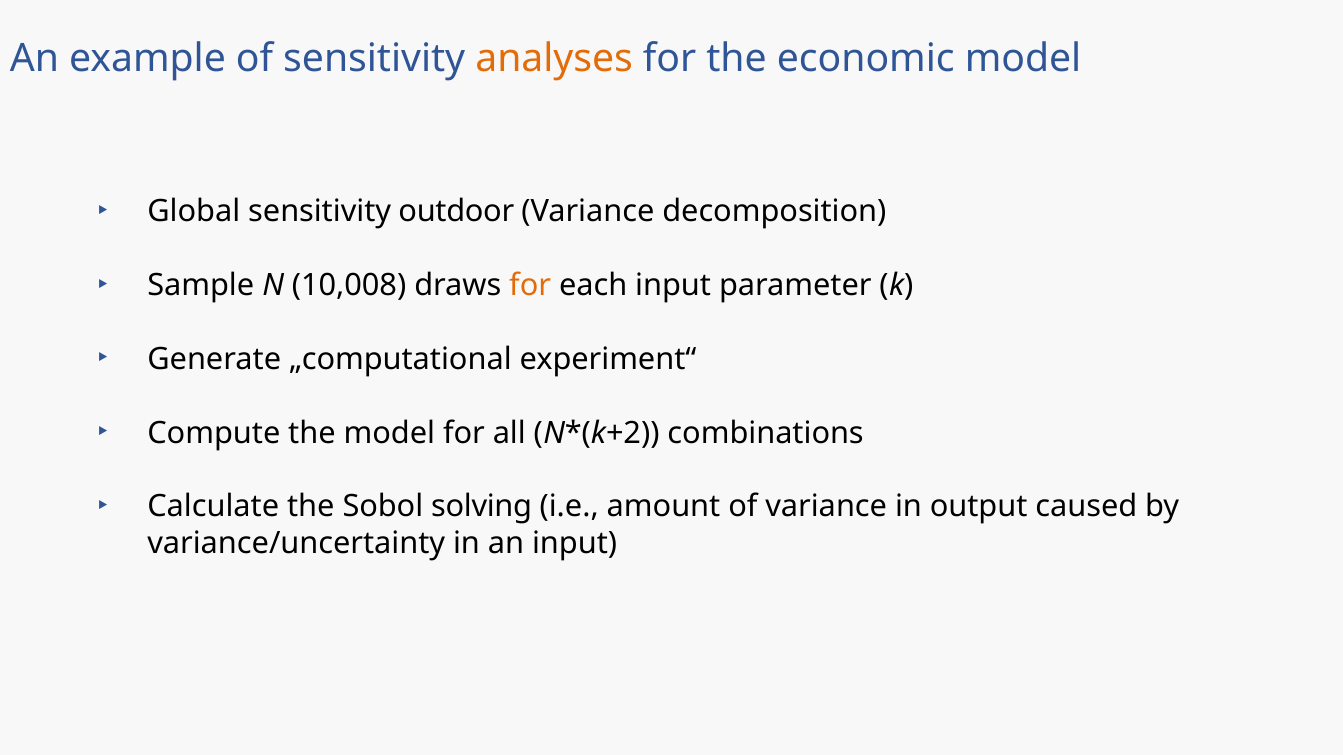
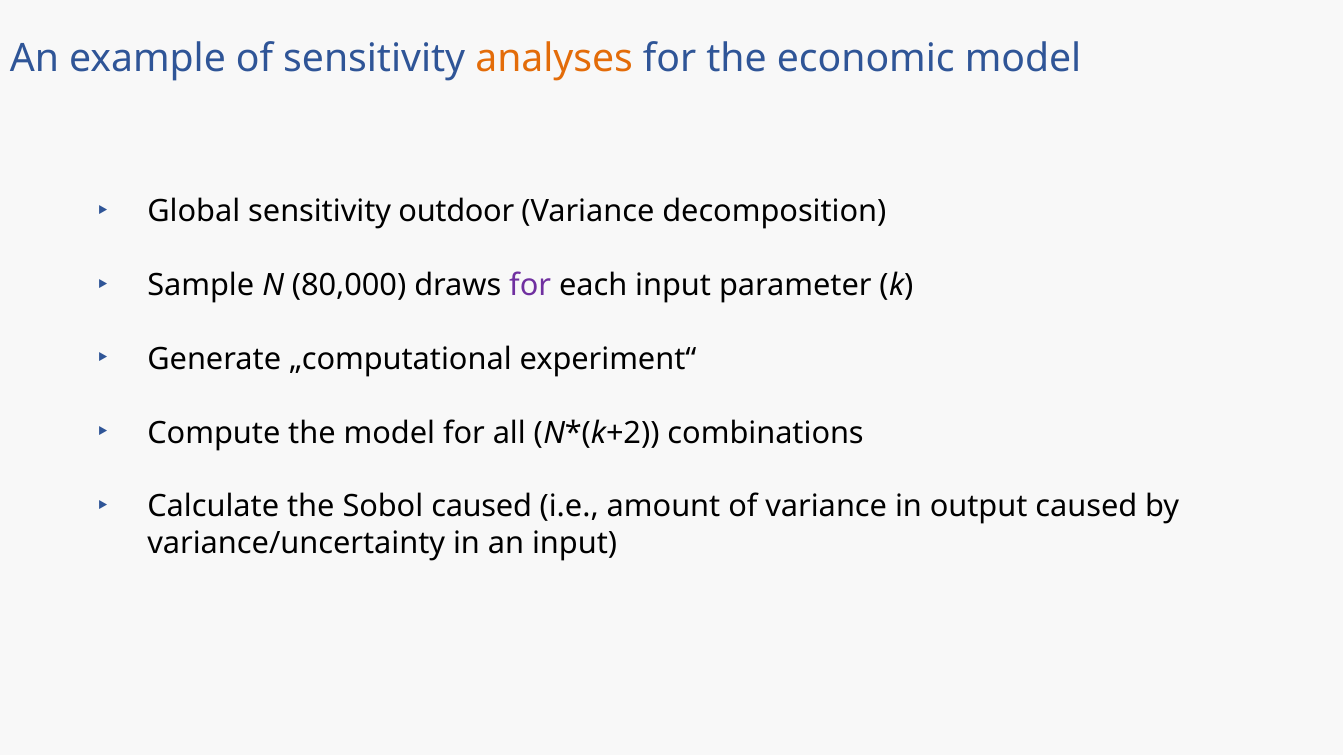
10,008: 10,008 -> 80,000 (349, 286)
for colour: orange -> purple (530, 286)
Sobol solving: solving -> caused (482, 507)
